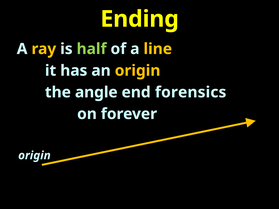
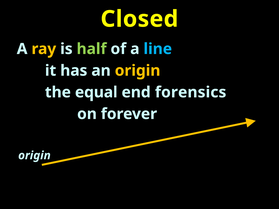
Ending: Ending -> Closed (139, 19)
line colour: yellow -> light blue (158, 49)
angle: angle -> equal (96, 92)
